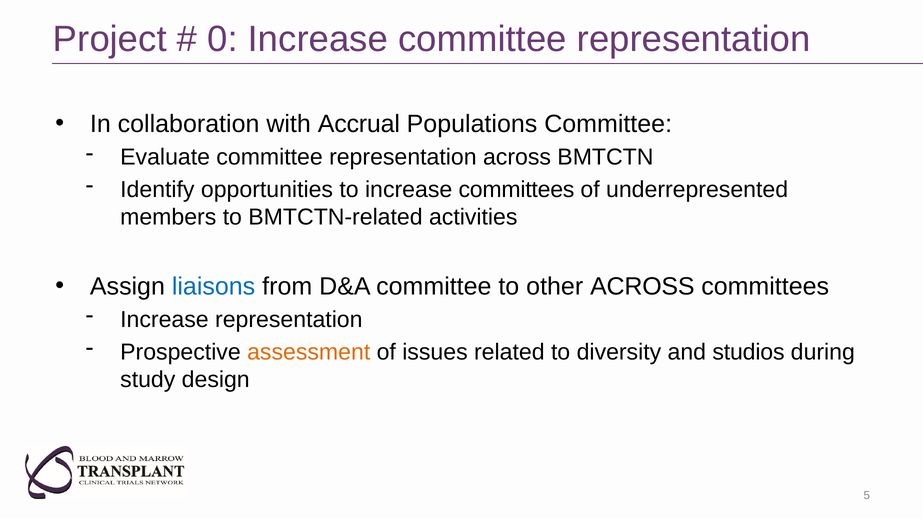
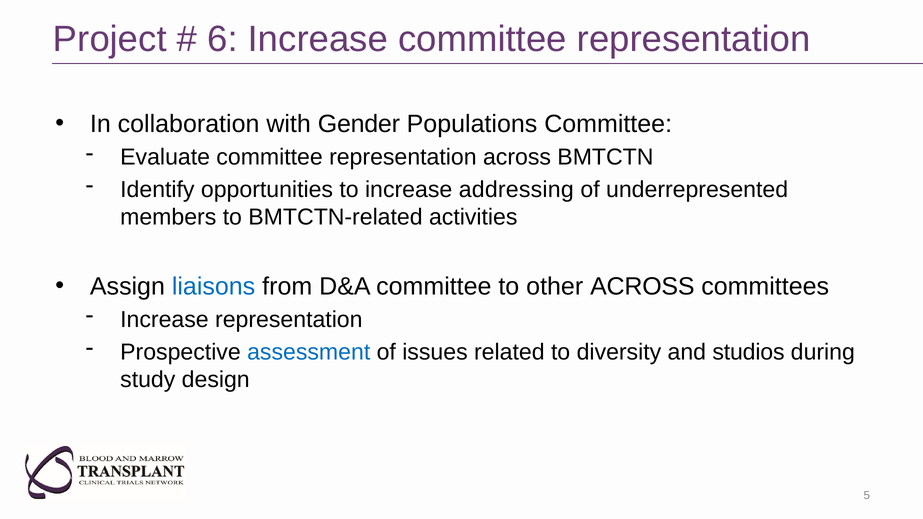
0: 0 -> 6 (223, 39)
Accrual: Accrual -> Gender (359, 124)
increase committees: committees -> addressing (516, 190)
assessment colour: orange -> blue (309, 352)
